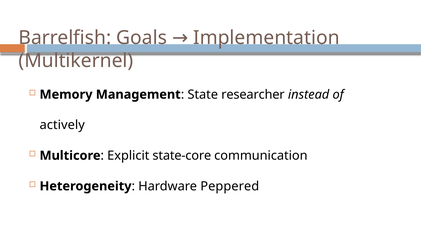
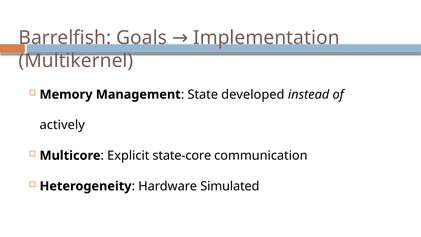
researcher: researcher -> developed (253, 94)
Peppered: Peppered -> Simulated (230, 186)
